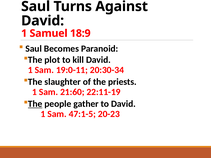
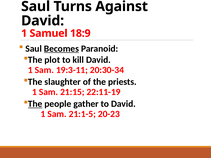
Becomes underline: none -> present (61, 49)
19:0-11: 19:0-11 -> 19:3-11 (72, 70)
21:60: 21:60 -> 21:15 (72, 92)
47:1-5: 47:1-5 -> 21:1-5 (82, 114)
